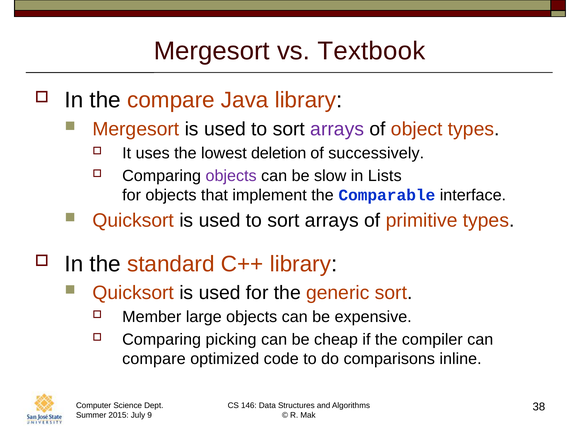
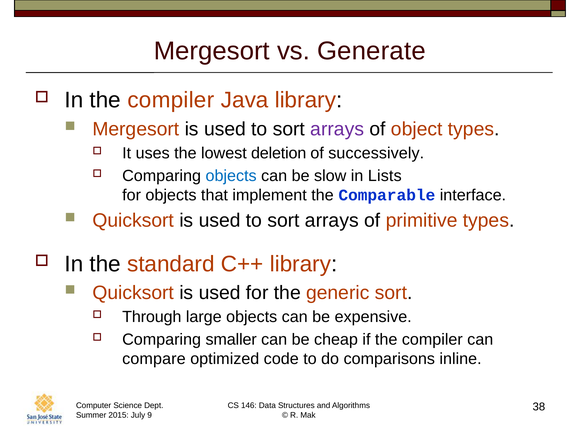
Textbook: Textbook -> Generate (371, 51)
In the compare: compare -> compiler (171, 100)
objects colour: purple -> blue (231, 176)
Member: Member -> Through (152, 317)
picking: picking -> smaller (231, 340)
